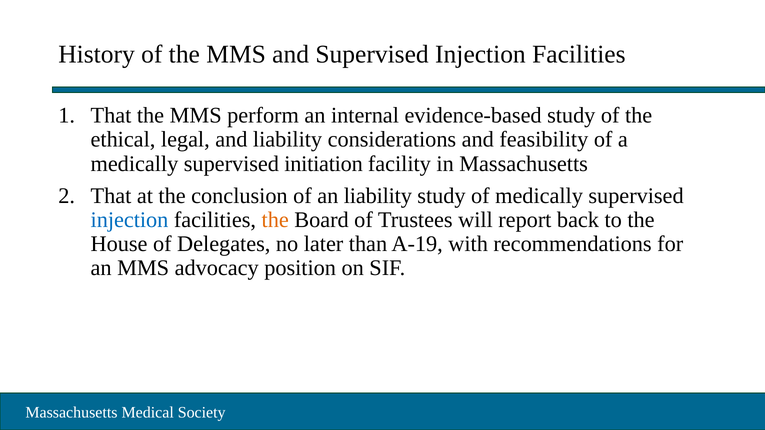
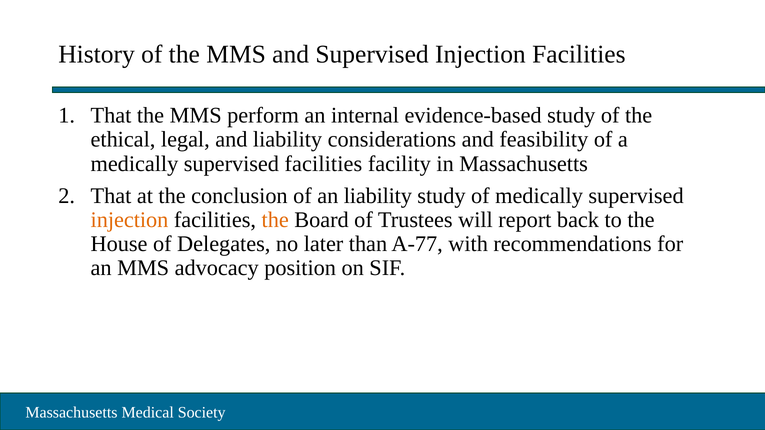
supervised initiation: initiation -> facilities (323, 164)
injection colour: blue -> orange (130, 220)
A-19: A-19 -> A-77 (417, 244)
